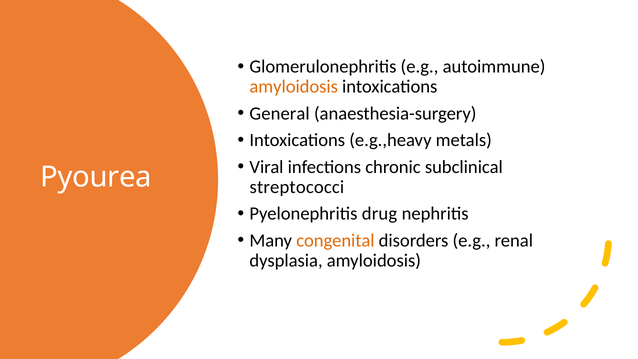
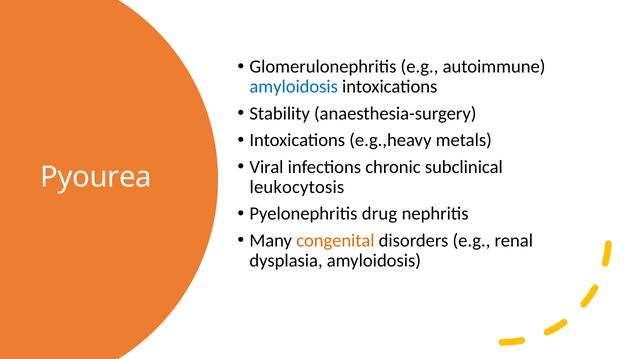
amyloidosis colour: orange -> blue (294, 87)
General: General -> Stability (280, 114)
streptococci: streptococci -> leukocytosis (297, 187)
